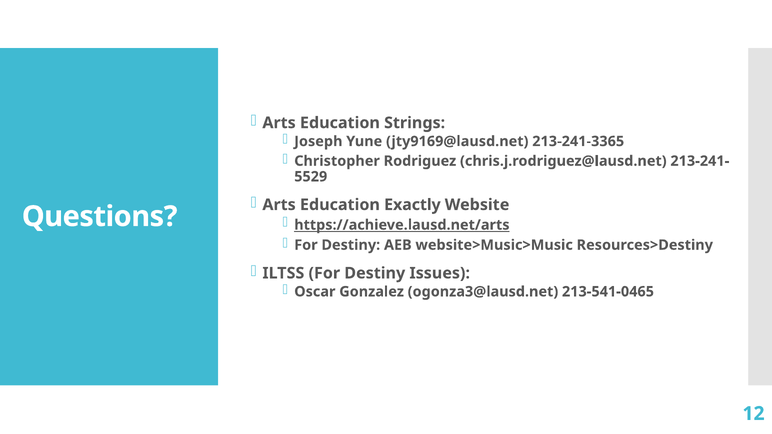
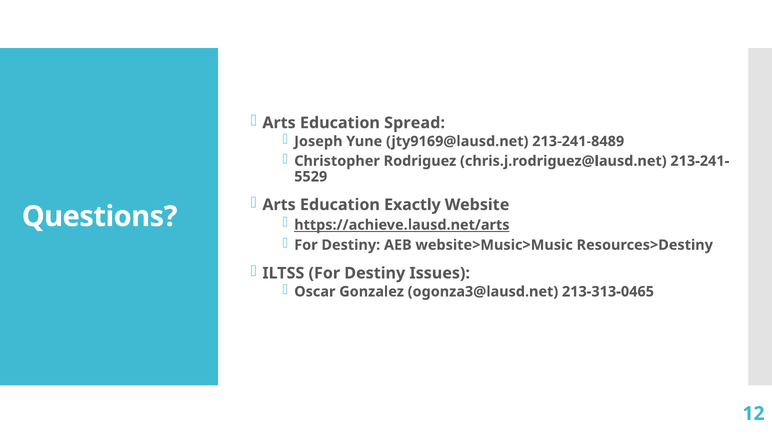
Strings: Strings -> Spread (415, 123)
213-241-3365: 213-241-3365 -> 213-241-8489 (578, 141)
213-541-0465: 213-541-0465 -> 213-313-0465 (608, 292)
